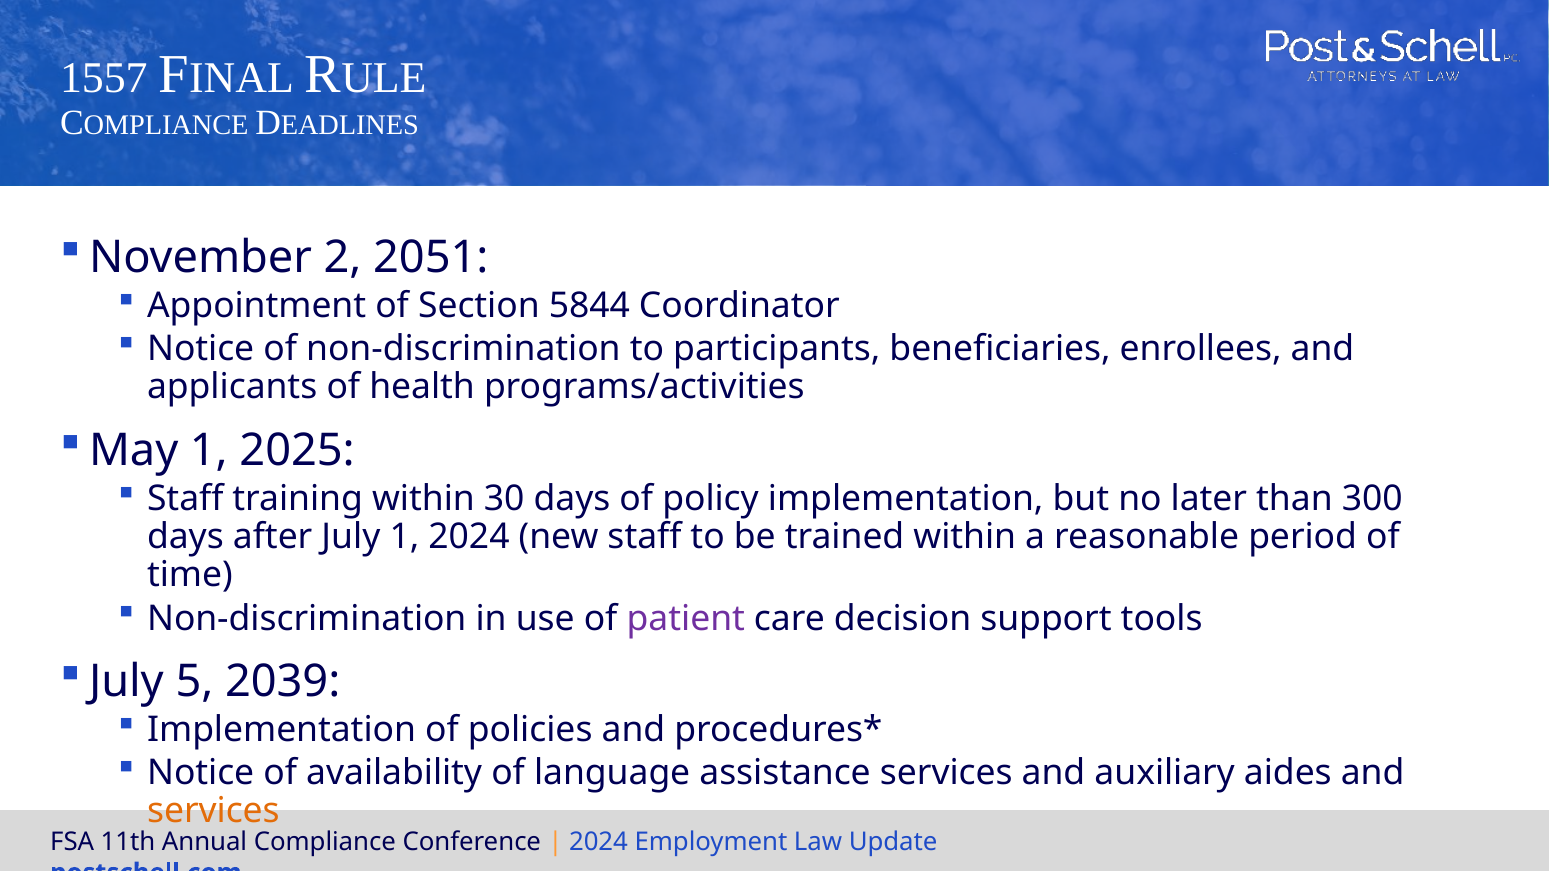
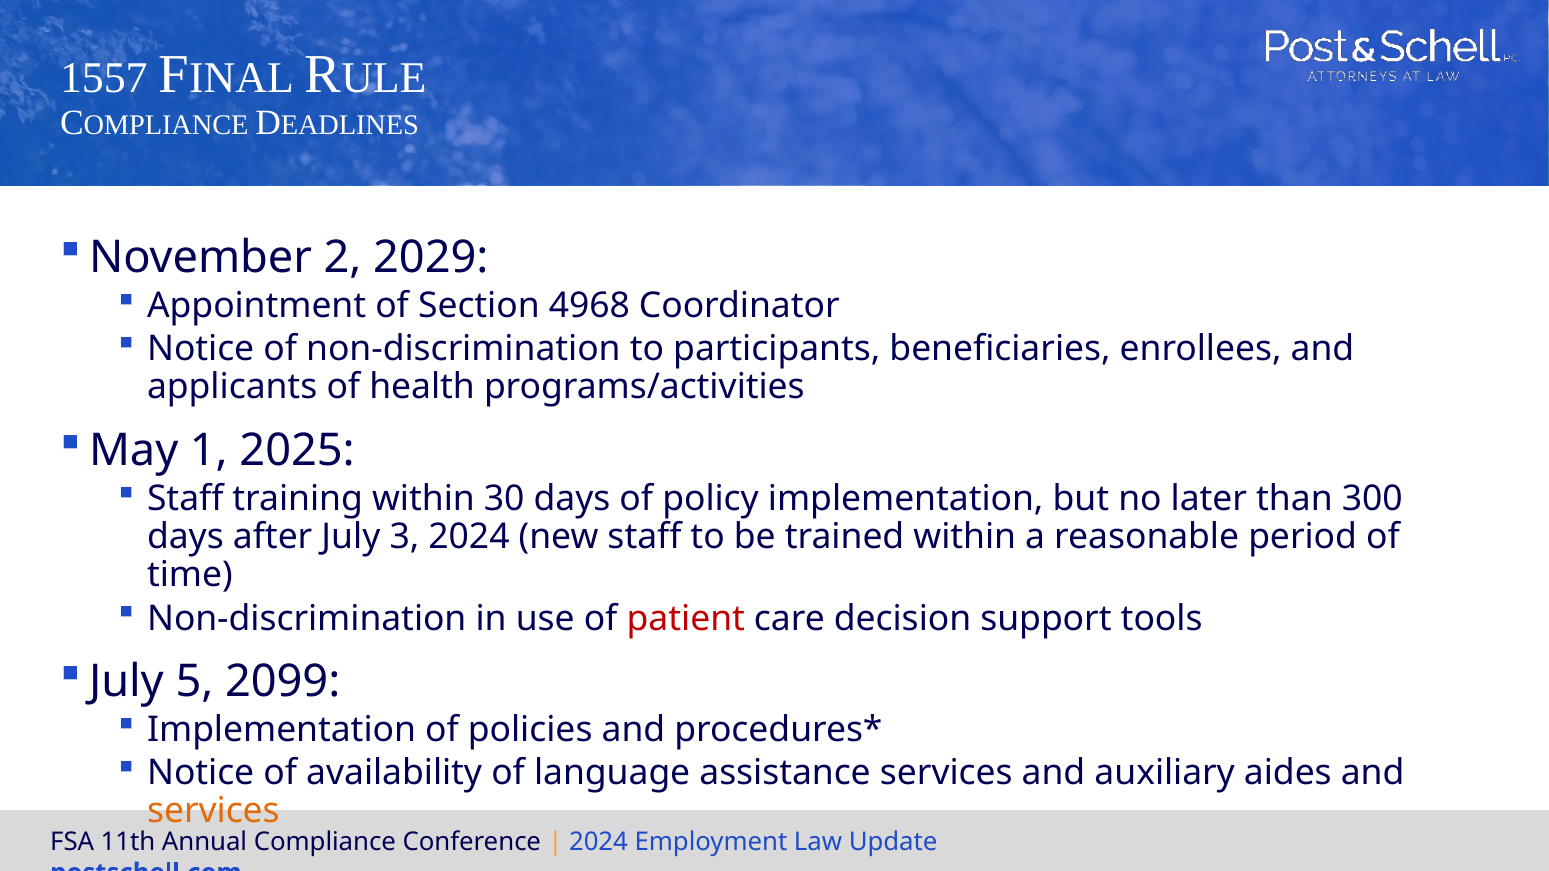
2051: 2051 -> 2029 (431, 257)
5844: 5844 -> 4968 (589, 306)
July 1: 1 -> 3 (404, 537)
patient colour: purple -> red (686, 619)
2039: 2039 -> 2099 (283, 681)
